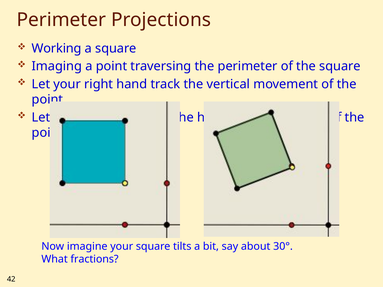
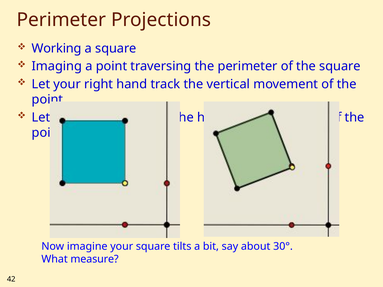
fractions: fractions -> measure (95, 259)
